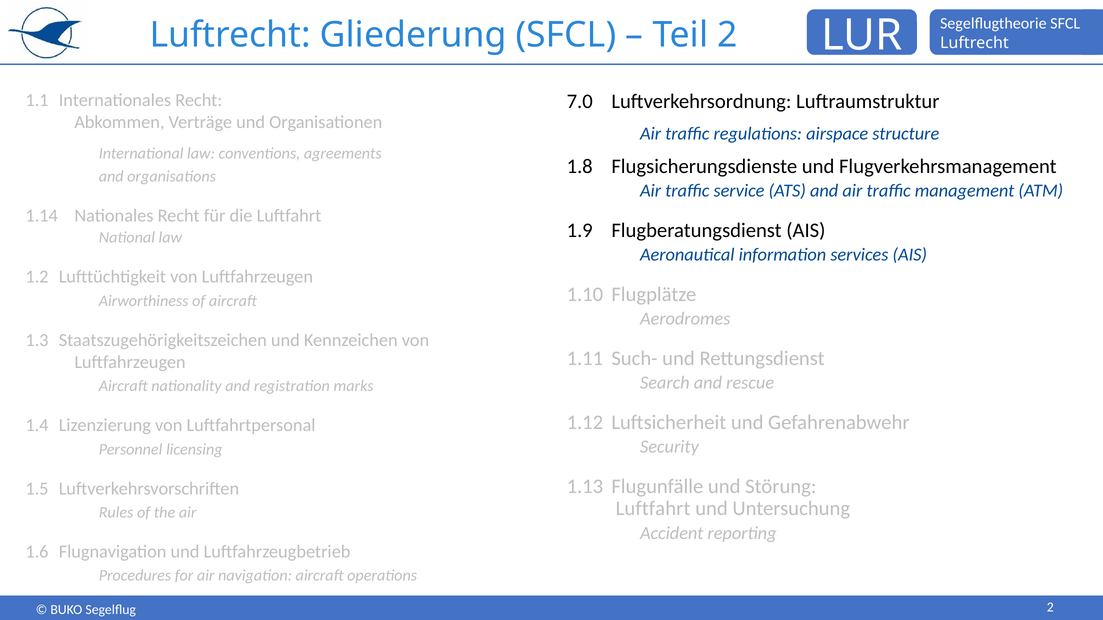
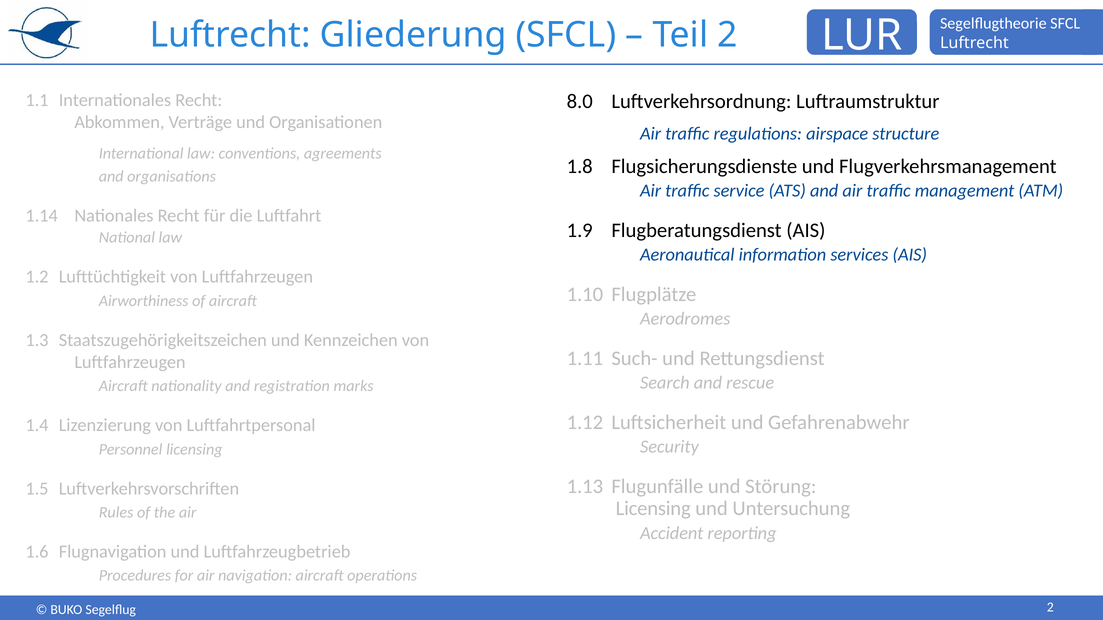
7.0: 7.0 -> 8.0 (580, 102)
Luftfahrt: Luftfahrt -> Licensing (653, 509)
